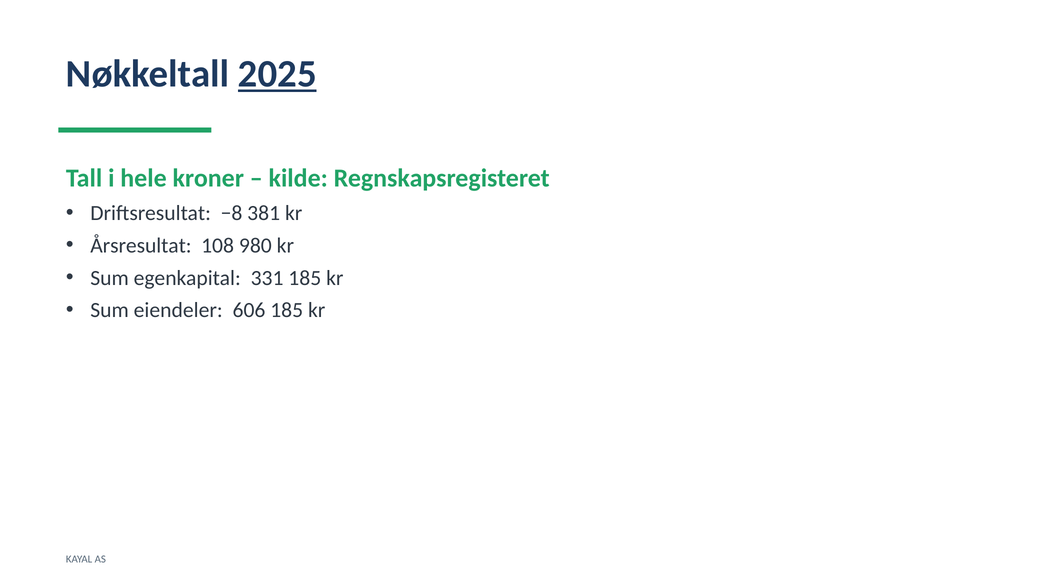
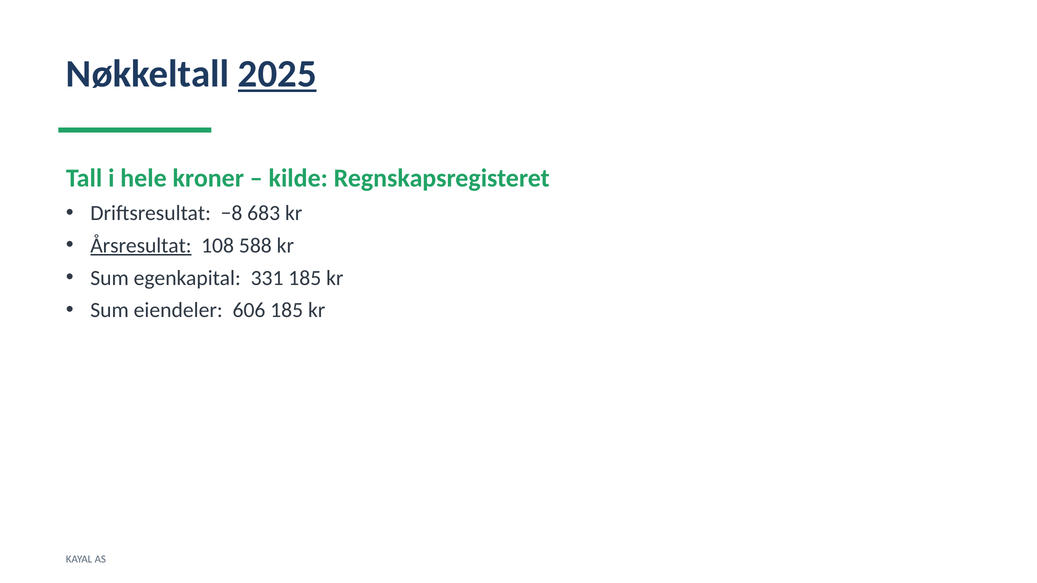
381: 381 -> 683 (264, 213)
Årsresultat underline: none -> present (141, 246)
980: 980 -> 588 (255, 246)
